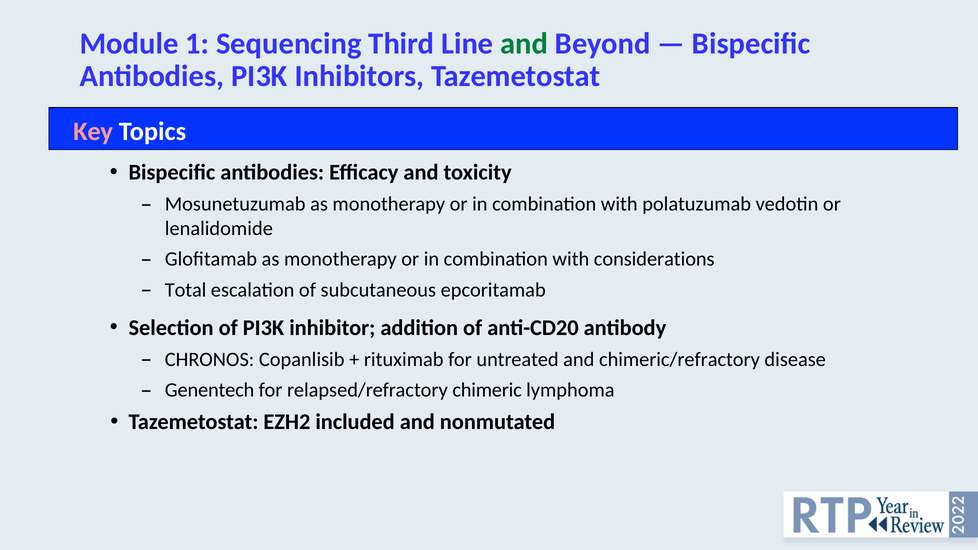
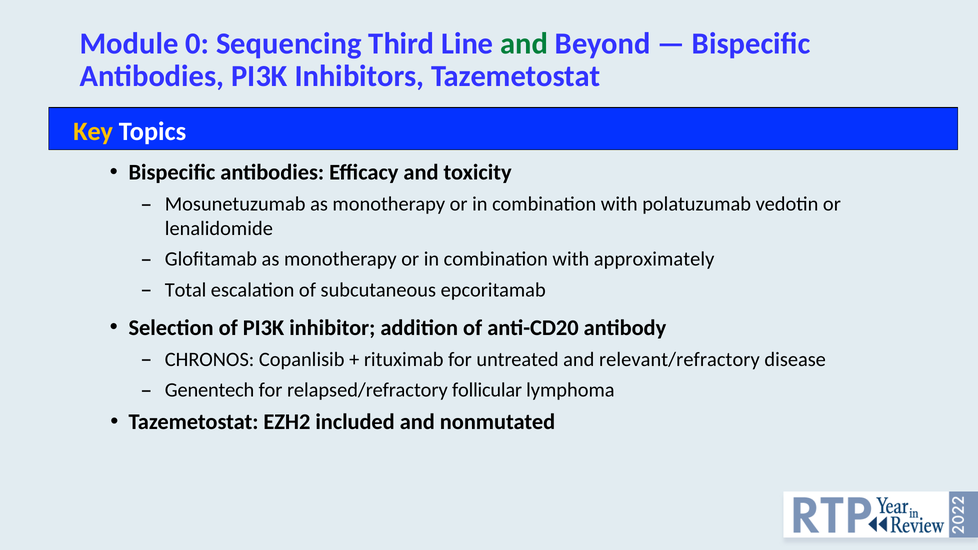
1: 1 -> 0 (197, 44)
Key colour: pink -> yellow (93, 131)
considerations: considerations -> approximately (654, 259)
chimeric/refractory: chimeric/refractory -> relevant/refractory (679, 360)
chimeric: chimeric -> follicular (487, 390)
